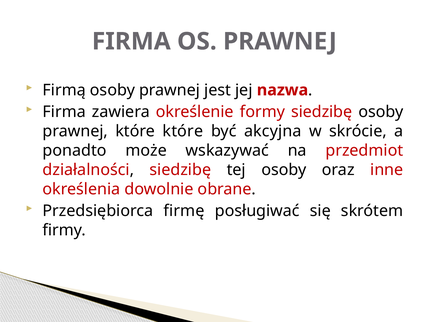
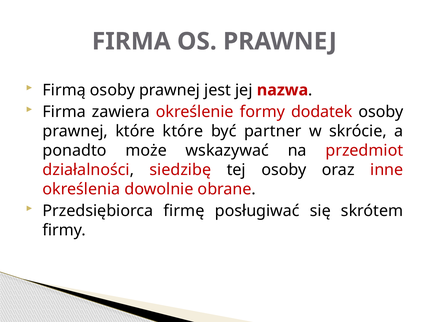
formy siedzibę: siedzibę -> dodatek (322, 112)
akcyjna: akcyjna -> partner (273, 131)
